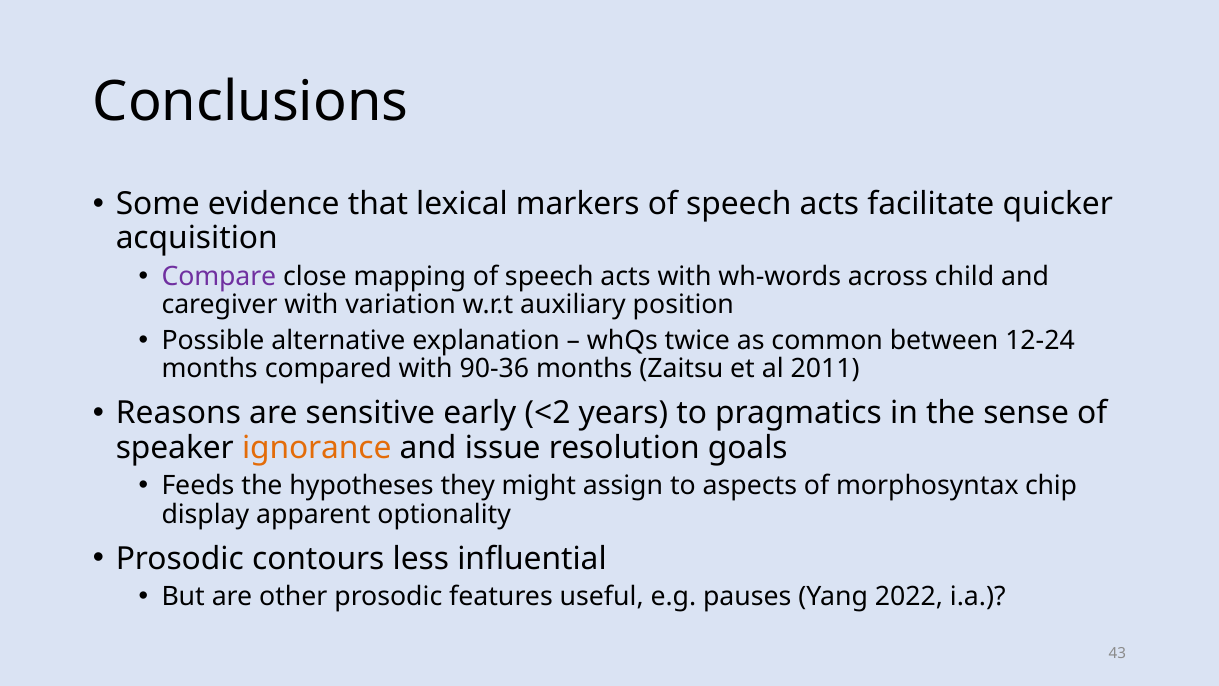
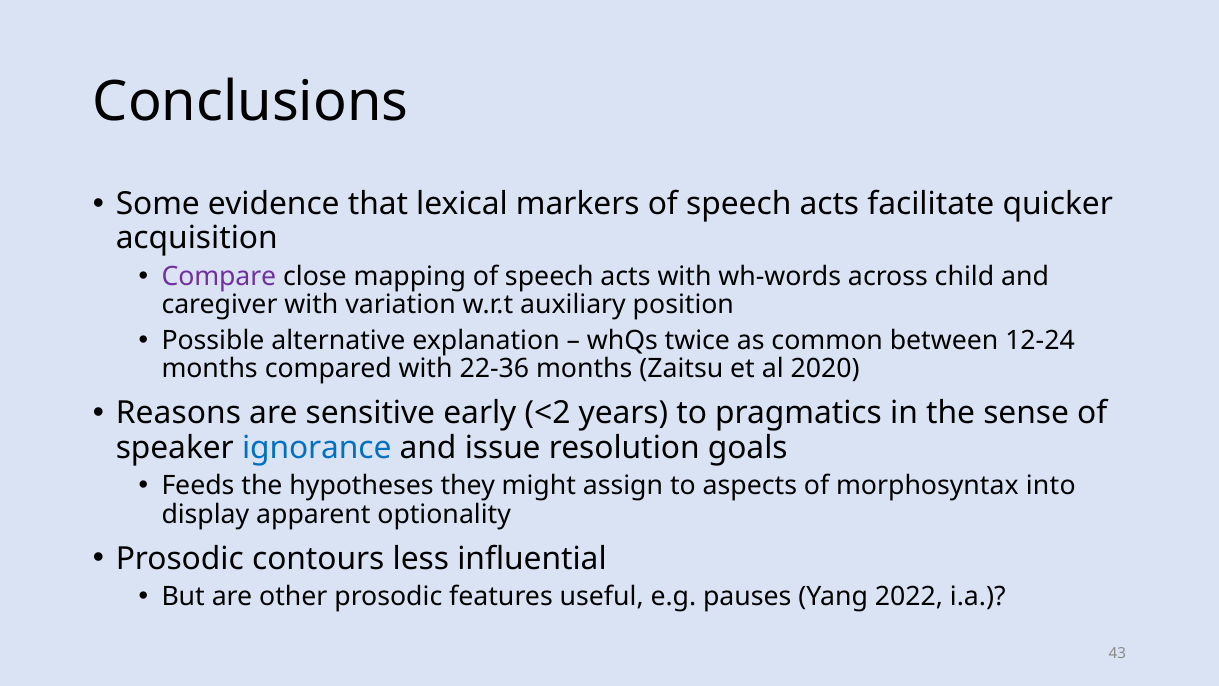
90-36: 90-36 -> 22-36 (494, 369)
2011: 2011 -> 2020 (825, 369)
ignorance colour: orange -> blue (317, 447)
chip: chip -> into (1051, 485)
